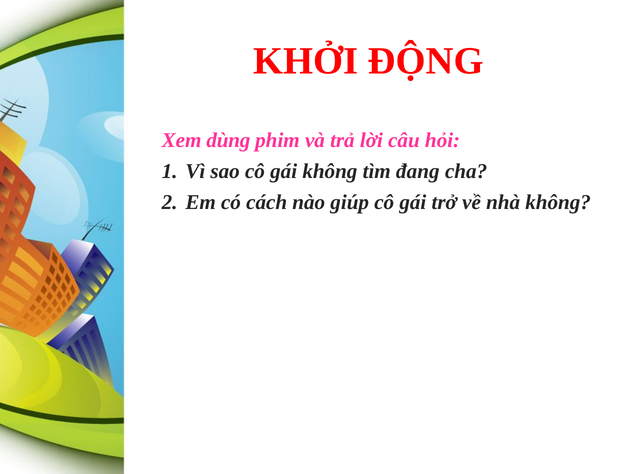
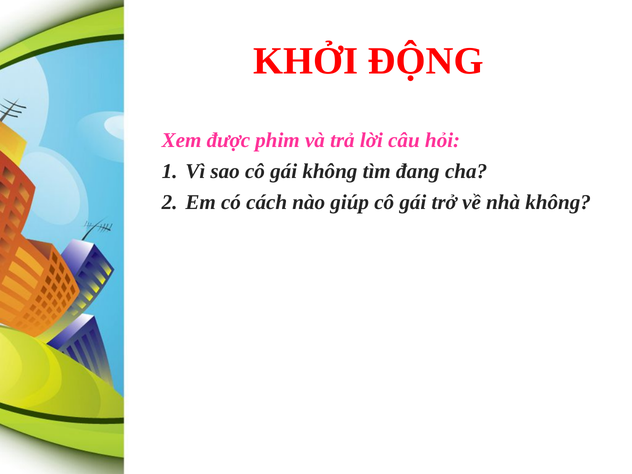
dùng: dùng -> được (228, 140)
